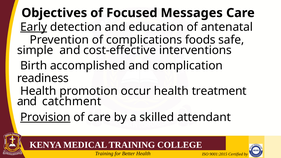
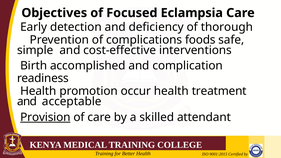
Messages: Messages -> Eclampsia (192, 13)
Early underline: present -> none (34, 27)
education: education -> deficiency (156, 27)
antenatal: antenatal -> thorough (227, 27)
catchment: catchment -> acceptable (72, 102)
